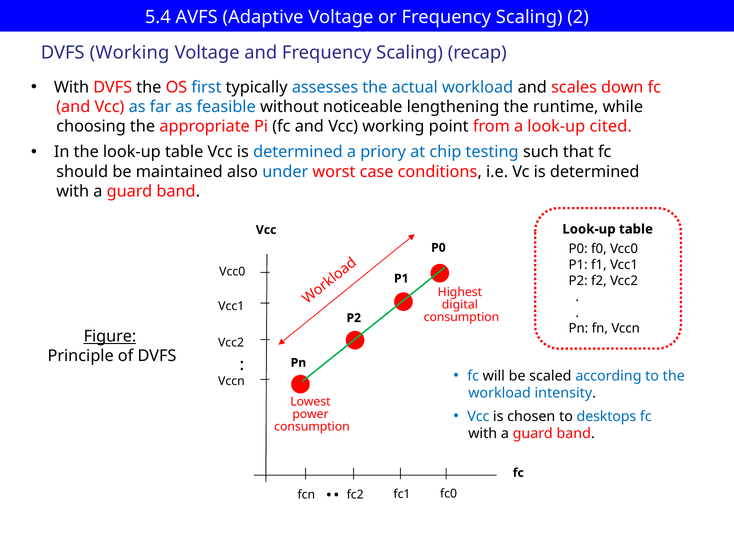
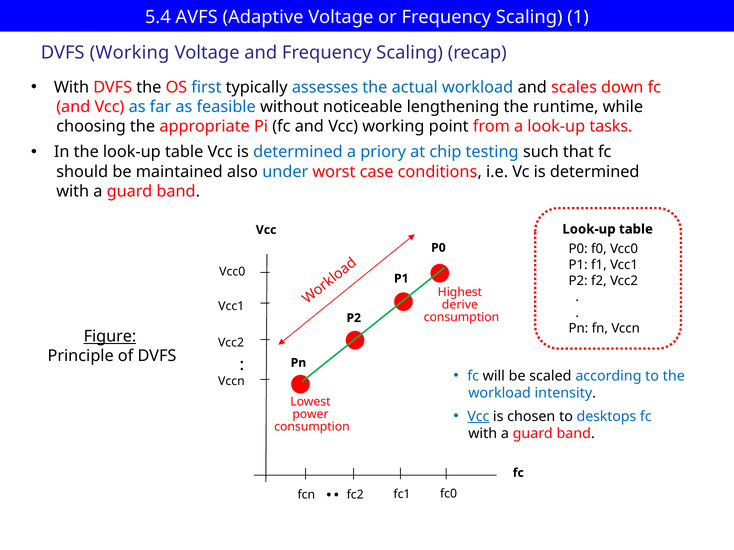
2: 2 -> 1 (578, 17)
cited: cited -> tasks (611, 127)
digital: digital -> derive (460, 305)
Vcc underline: none -> present (478, 417)
